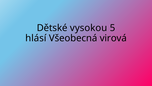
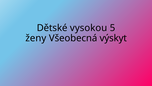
hlásí: hlásí -> ženy (36, 38)
virová: virová -> výskyt (113, 38)
